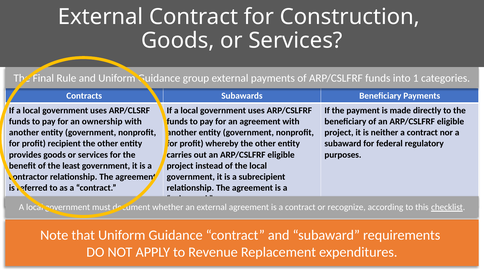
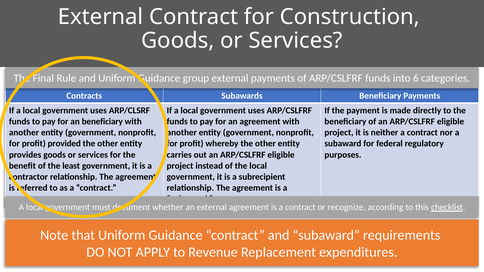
1: 1 -> 6 (416, 78)
an ownership: ownership -> beneficiary (102, 122)
recipient: recipient -> provided (64, 144)
